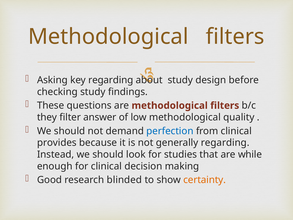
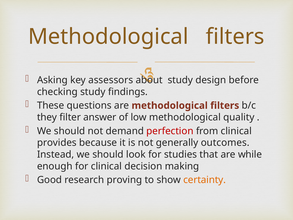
key regarding: regarding -> assessors (111, 80)
perfection colour: blue -> red (170, 131)
generally regarding: regarding -> outcomes (225, 143)
blinded: blinded -> proving (124, 180)
